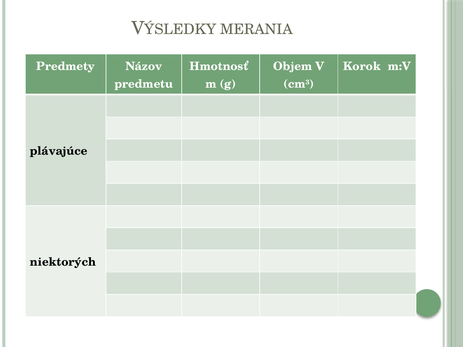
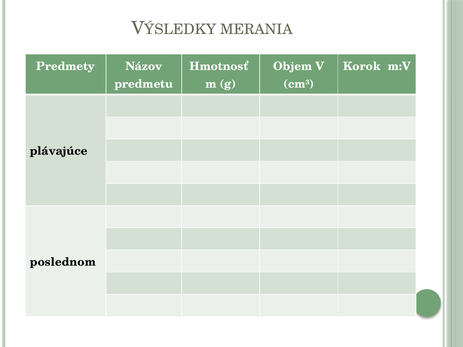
niektorých: niektorých -> poslednom (63, 262)
